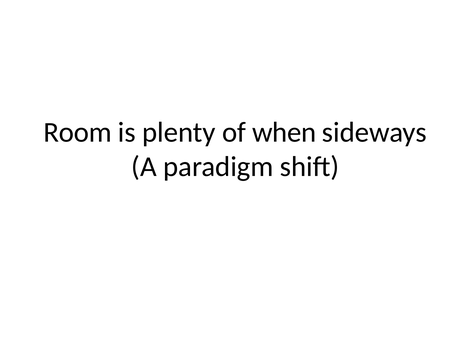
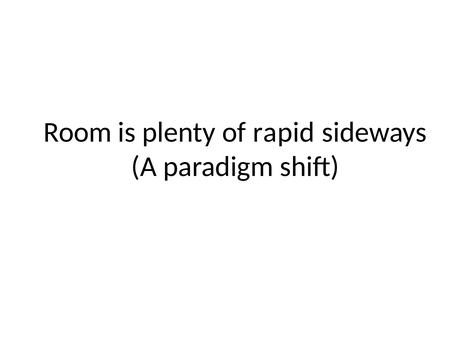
when: when -> rapid (284, 132)
